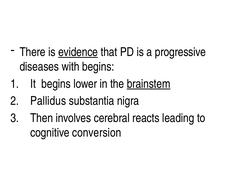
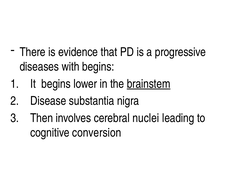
evidence underline: present -> none (78, 52)
Pallidus: Pallidus -> Disease (48, 100)
reacts: reacts -> nuclei (146, 117)
